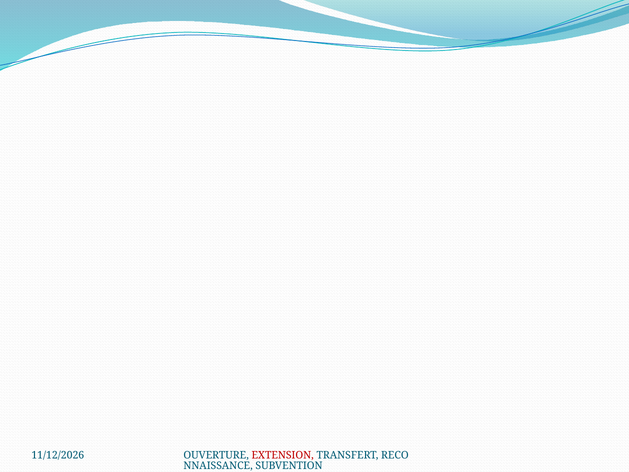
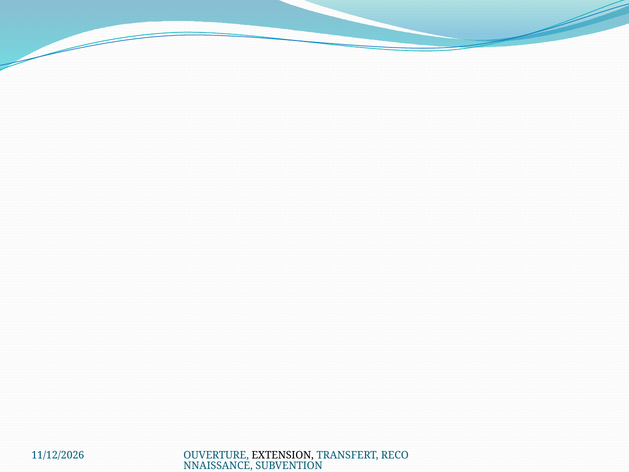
EXTENSION colour: red -> black (283, 455)
